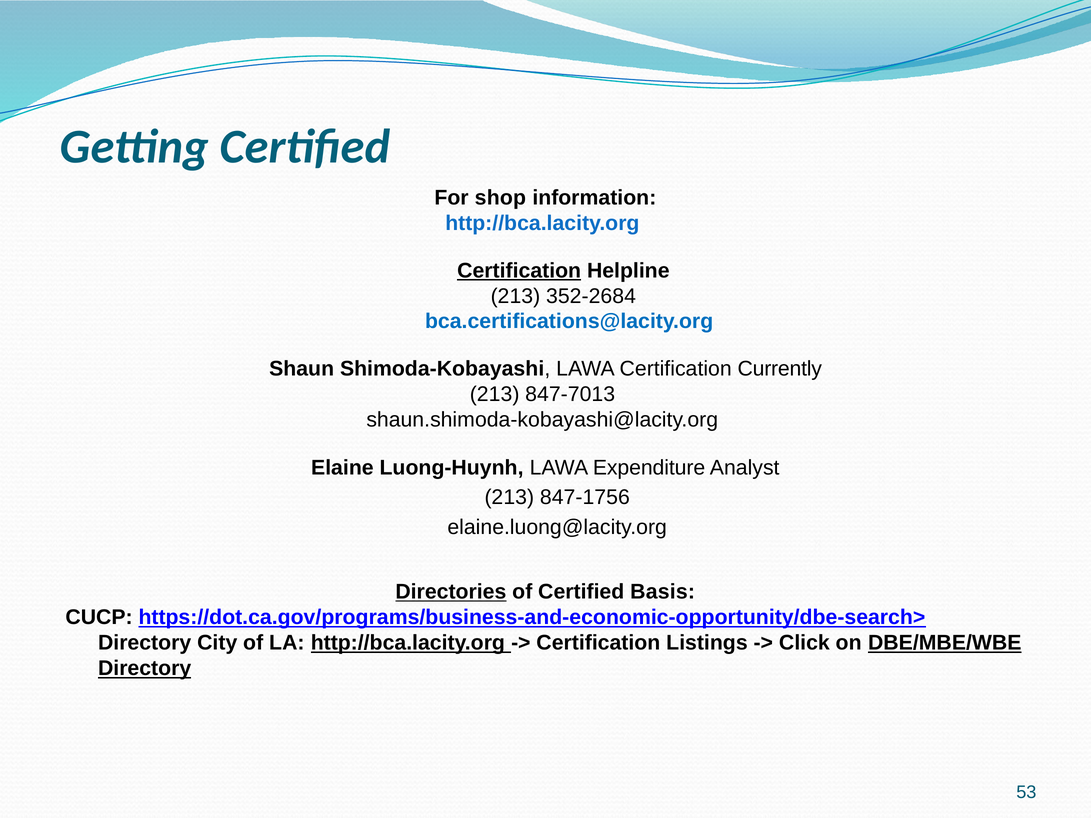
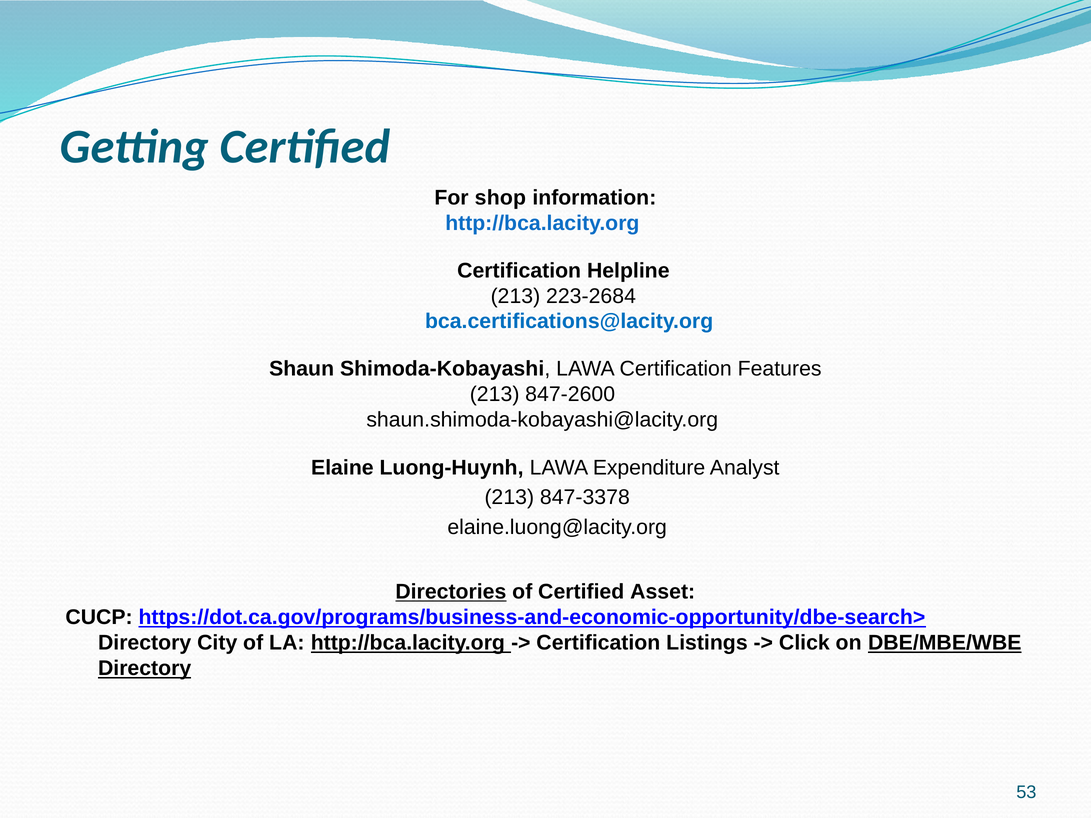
Certification underline: present -> none (519, 271)
352-2684: 352-2684 -> 223-2684 (591, 296)
Currently: Currently -> Features (780, 369)
847-7013: 847-7013 -> 847-2600 (570, 394)
847-1756: 847-1756 -> 847-3378 (585, 497)
Basis: Basis -> Asset (663, 592)
